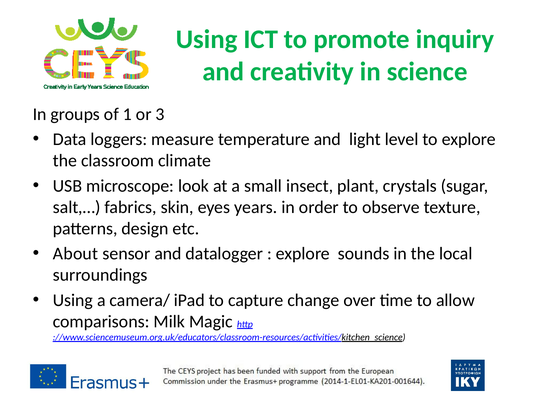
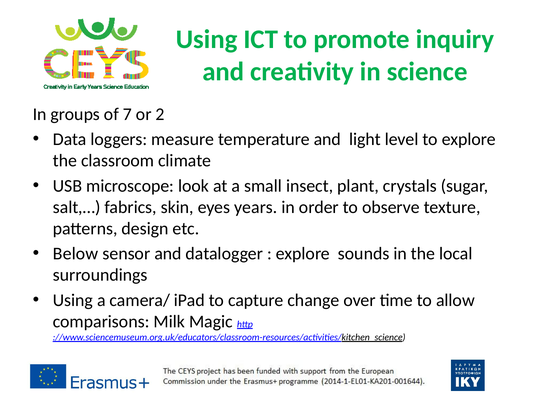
1: 1 -> 7 (127, 114)
3: 3 -> 2 (160, 114)
About: About -> Below (76, 253)
